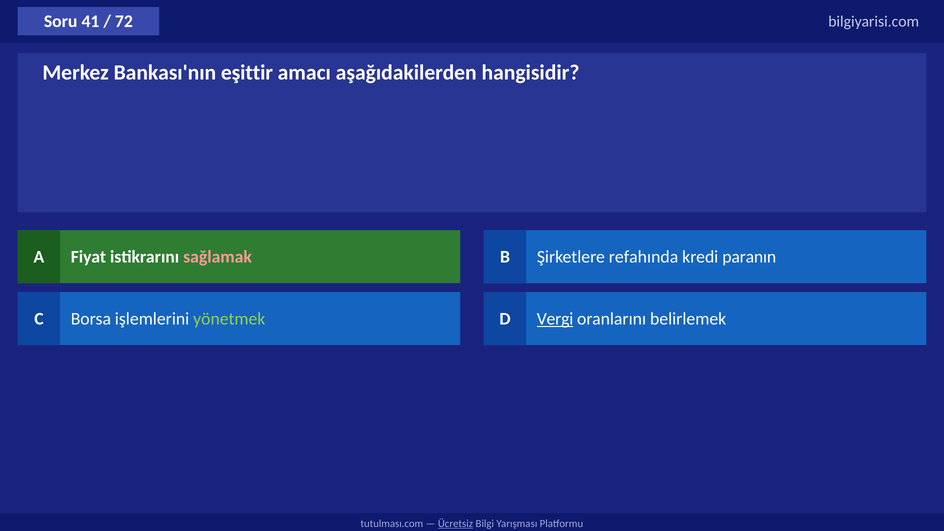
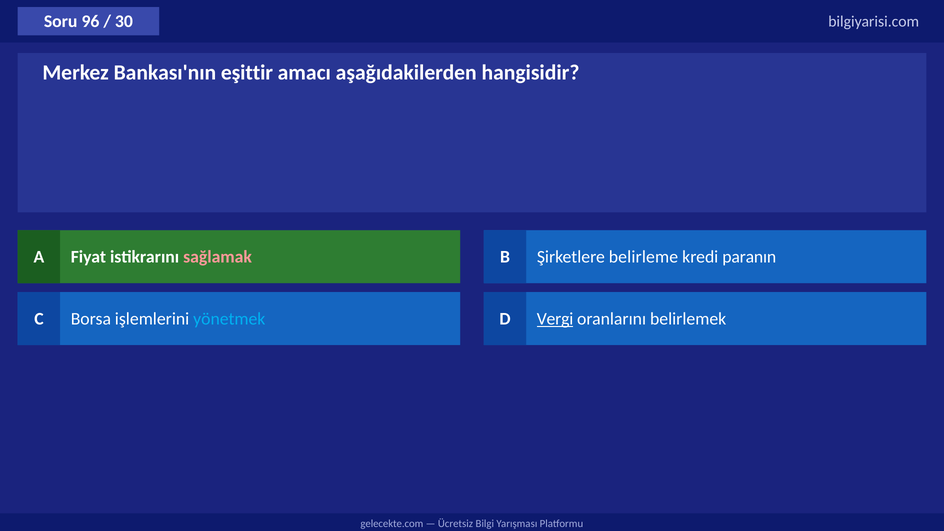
41: 41 -> 96 (90, 22)
72: 72 -> 30 (124, 22)
refahında: refahında -> belirleme (643, 257)
yönetmek colour: light green -> light blue (229, 319)
tutulması.com: tutulması.com -> gelecekte.com (392, 524)
Ücretsiz underline: present -> none (455, 524)
